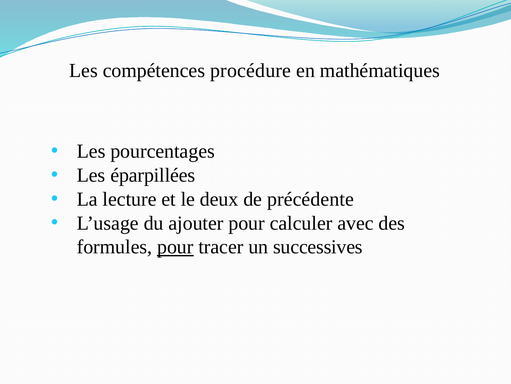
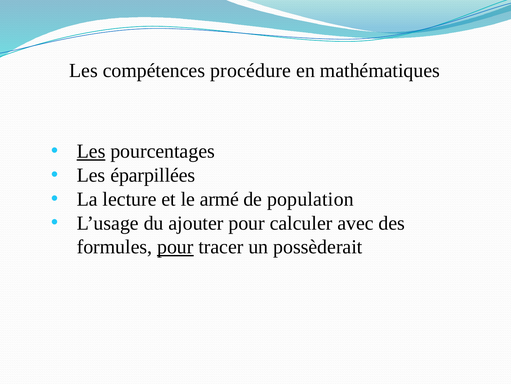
Les underline: none -> present (91, 151)
deux: deux -> armé (219, 199)
précédente: précédente -> population (310, 199)
successives: successives -> possèderait (318, 247)
